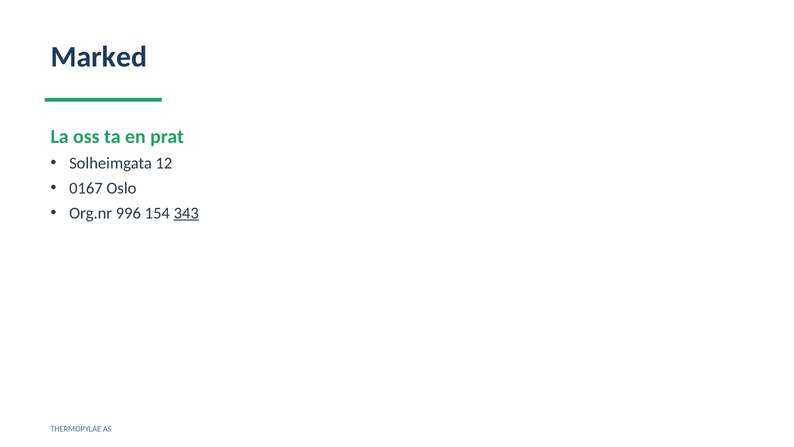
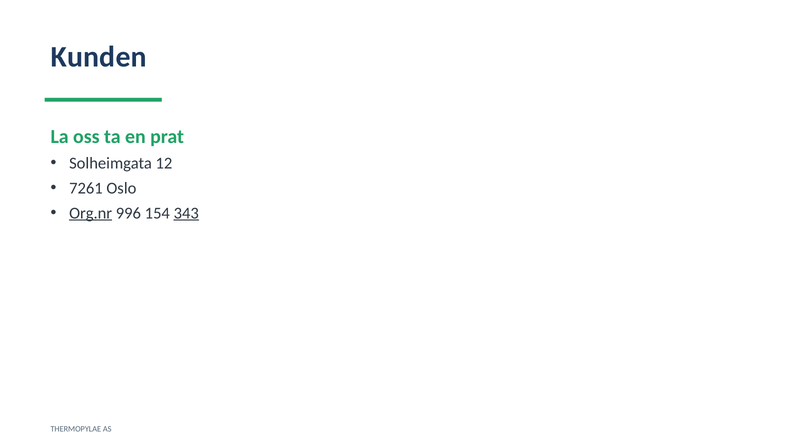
Marked: Marked -> Kunden (99, 57)
0167: 0167 -> 7261 (86, 188)
Org.nr underline: none -> present (91, 213)
